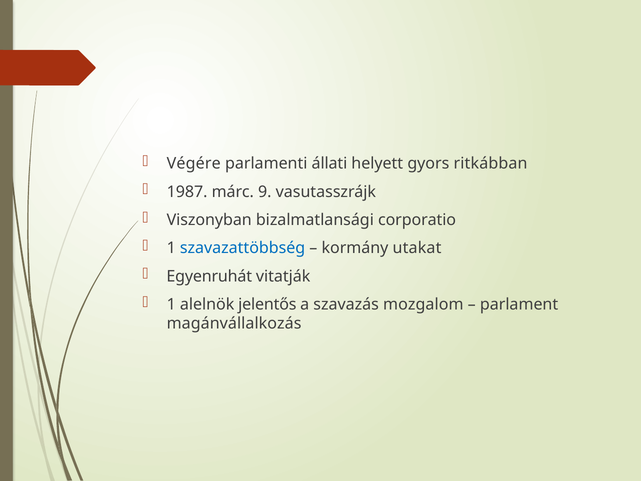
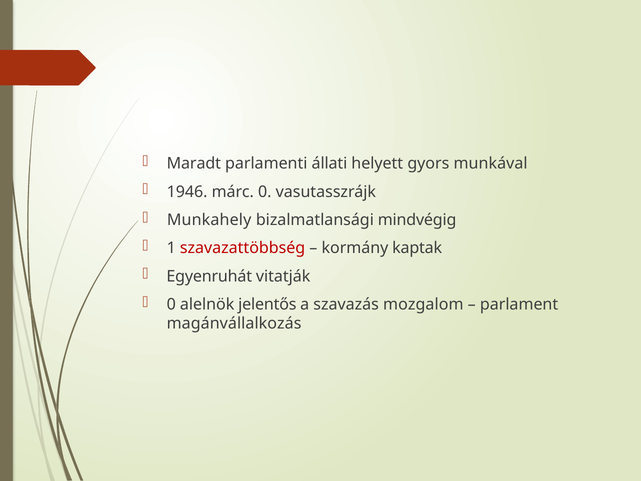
Végére: Végére -> Maradt (194, 164)
ritkábban: ritkábban -> munkával (491, 164)
1987: 1987 -> 1946 (187, 192)
márc 9: 9 -> 0 (265, 192)
Viszonyban: Viszonyban -> Munkahely (209, 220)
corporatio: corporatio -> mindvégig (417, 220)
szavazattöbbség colour: blue -> red (243, 248)
utakat: utakat -> kaptak (417, 248)
1: 1 -> 0 (171, 304)
